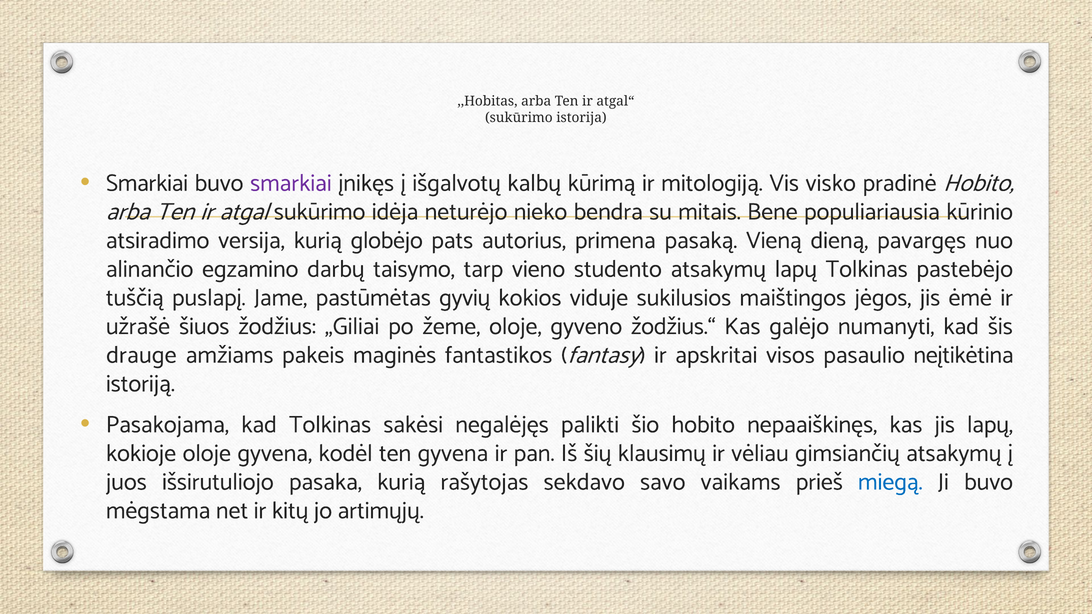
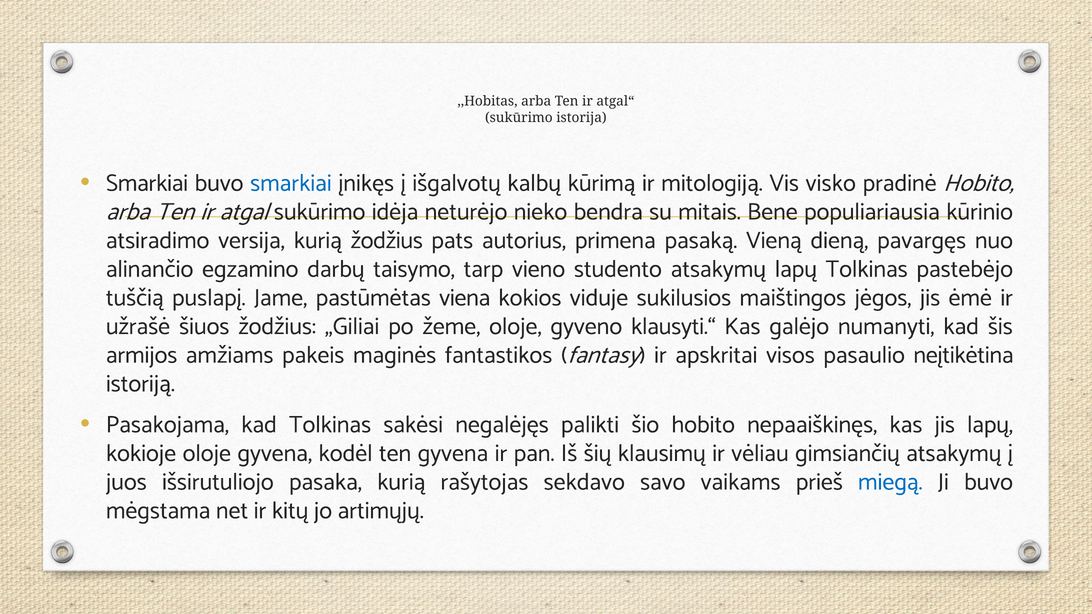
smarkiai colour: purple -> blue (291, 183)
kurią globėjo: globėjo -> žodžius (387, 240)
gyvių: gyvių -> viena (465, 298)
žodžius.“: žodžius.“ -> klausyti.“ (673, 326)
drauge: drauge -> armijos (142, 355)
